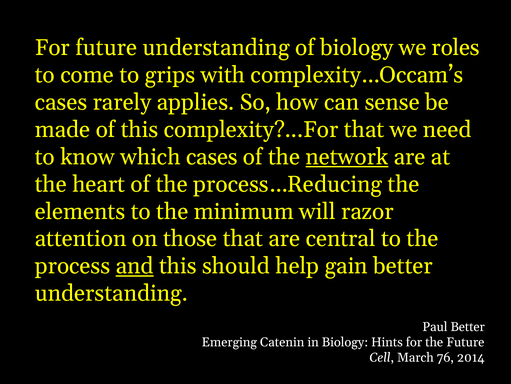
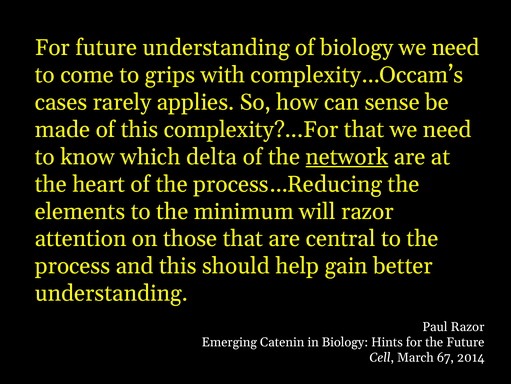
biology we roles: roles -> need (456, 48)
which cases: cases -> delta (212, 157)
and underline: present -> none (135, 266)
Paul Better: Better -> Razor (468, 326)
76: 76 -> 67 (445, 357)
